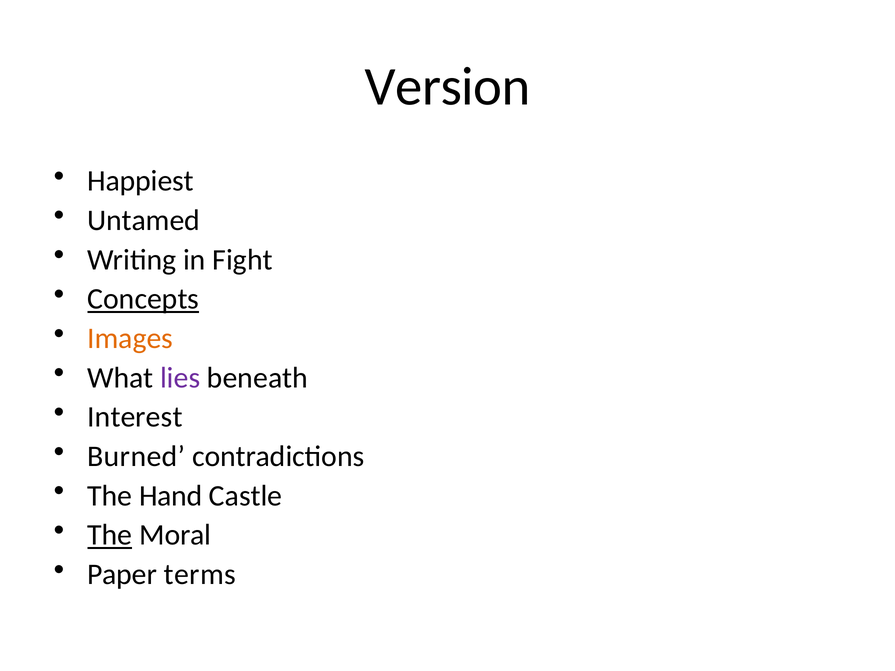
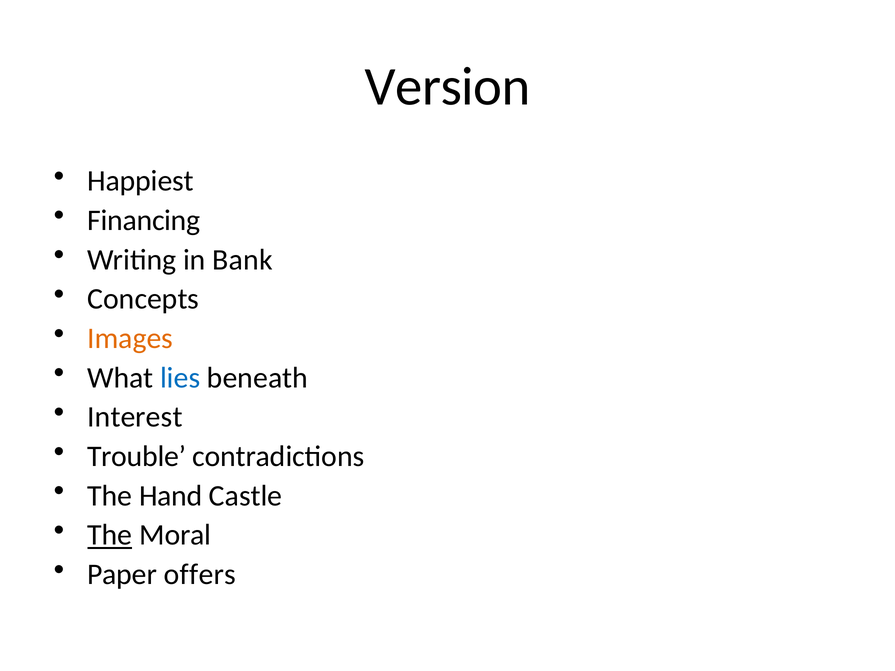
Untamed: Untamed -> Financing (144, 220)
Fight: Fight -> Bank (242, 260)
Concepts underline: present -> none (143, 299)
lies colour: purple -> blue (180, 378)
Burned: Burned -> Trouble (137, 457)
terms: terms -> offers (200, 575)
